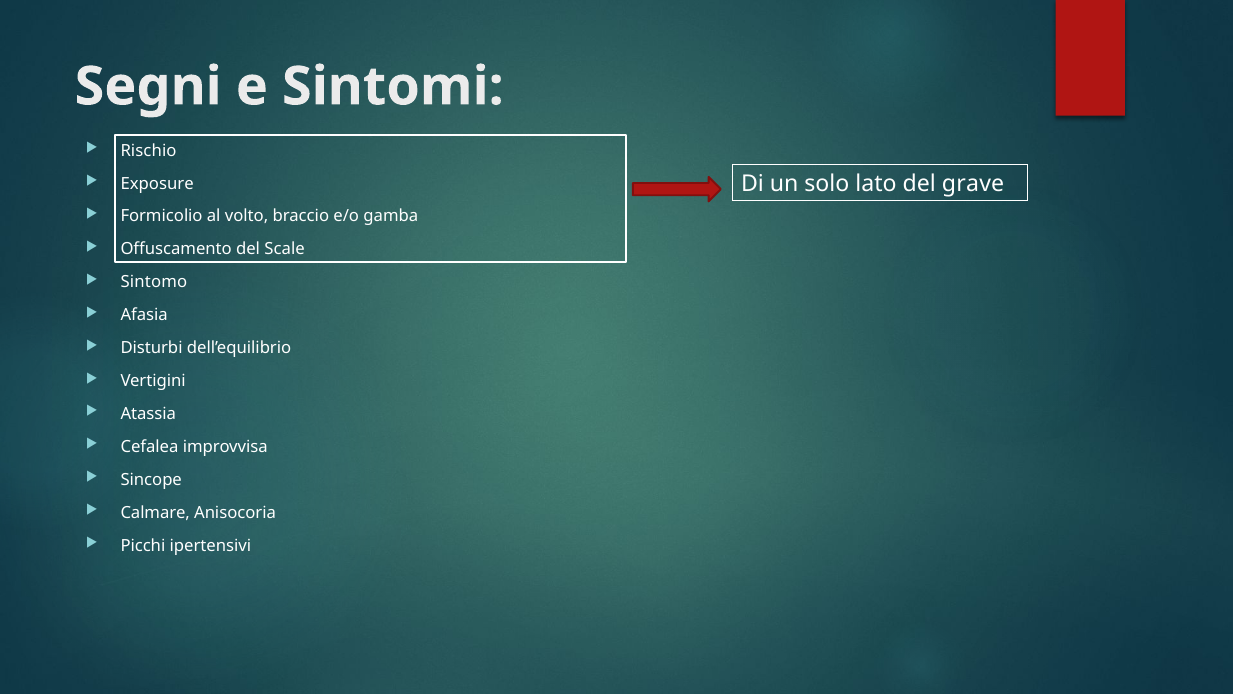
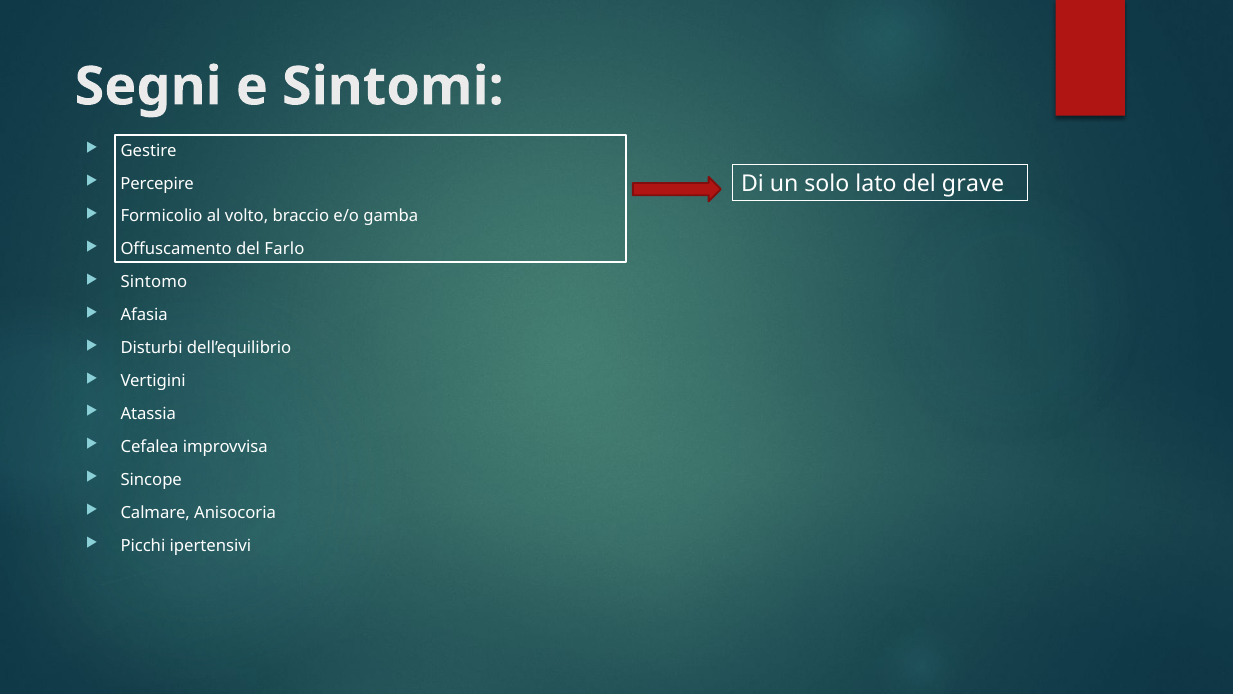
Rischio: Rischio -> Gestire (149, 150)
Exposure: Exposure -> Percepire (157, 183)
Scale: Scale -> Farlo (284, 249)
